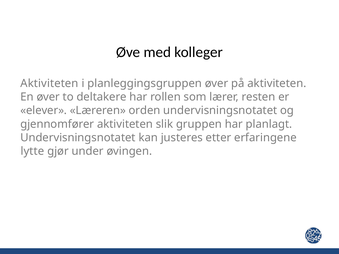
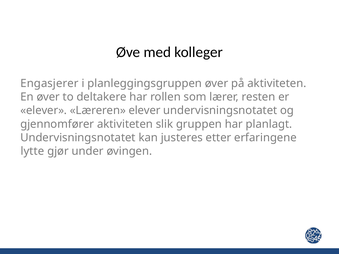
Aktiviteten: Aktiviteten -> Engasjerer (49, 83)
Læreren orden: orden -> elever (145, 111)
